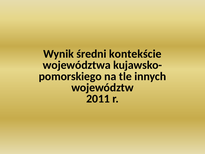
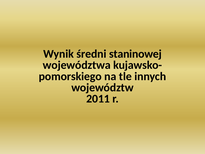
kontekście: kontekście -> staninowej (135, 54)
